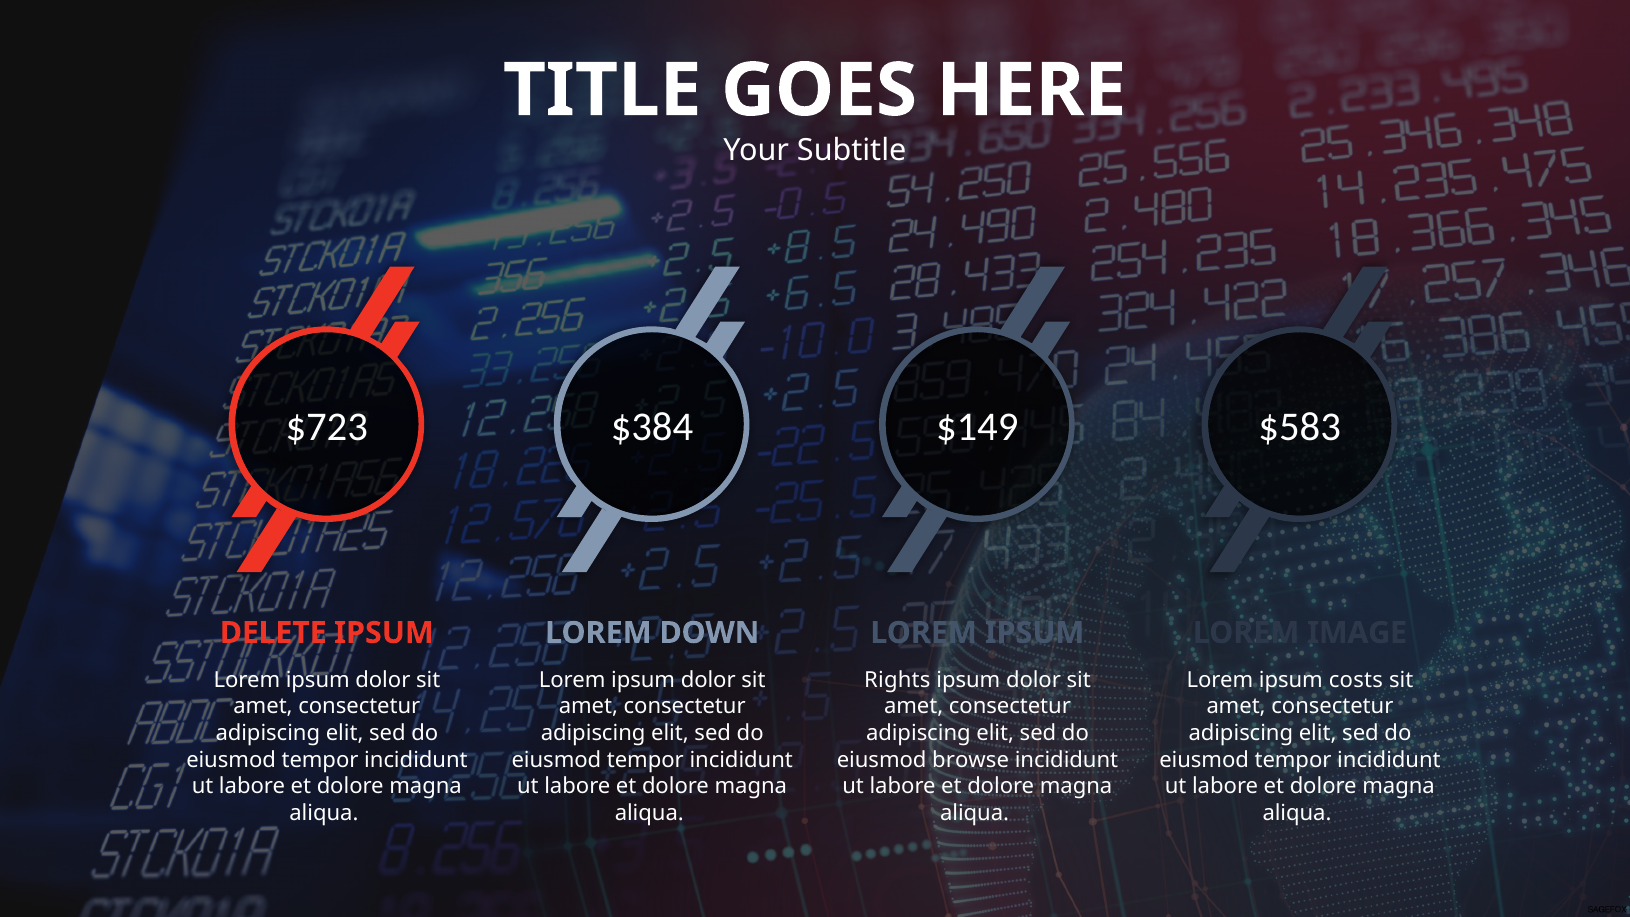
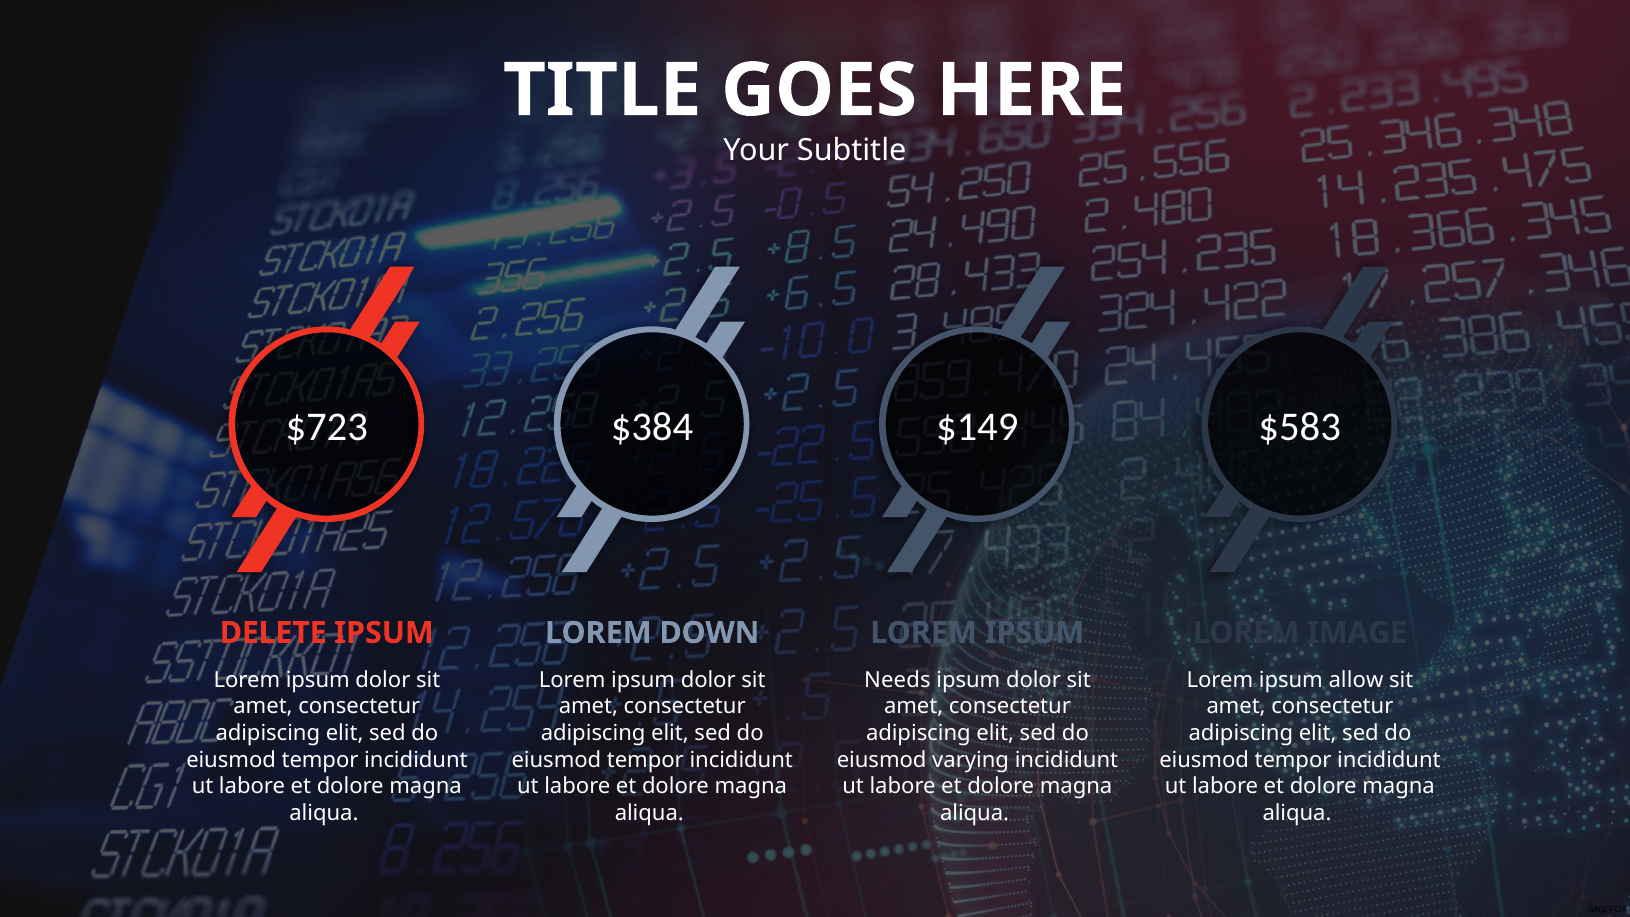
Rights: Rights -> Needs (897, 680)
costs: costs -> allow (1356, 680)
browse: browse -> varying (971, 760)
